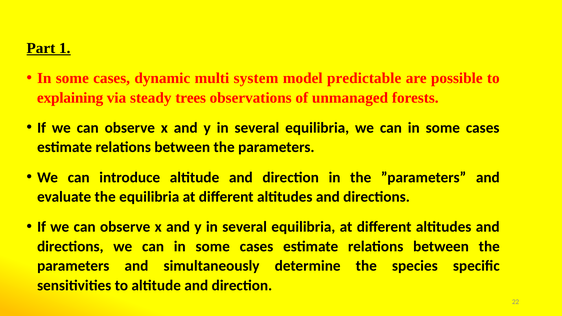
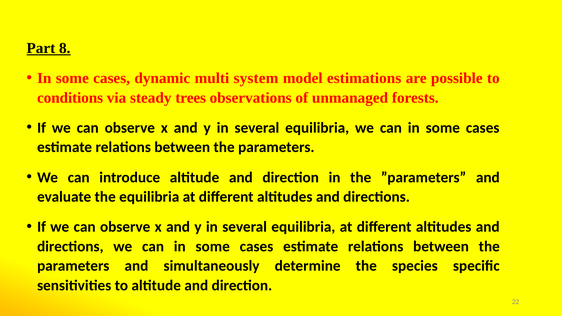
1: 1 -> 8 (65, 48)
predictable: predictable -> estimations (364, 78)
explaining: explaining -> conditions (70, 98)
